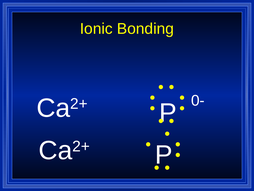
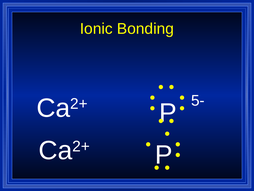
0-: 0- -> 5- (198, 100)
